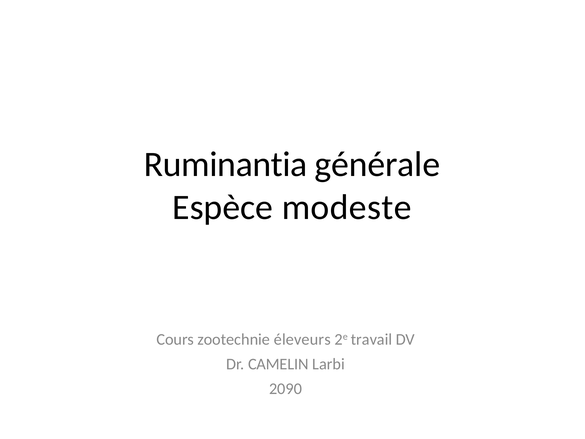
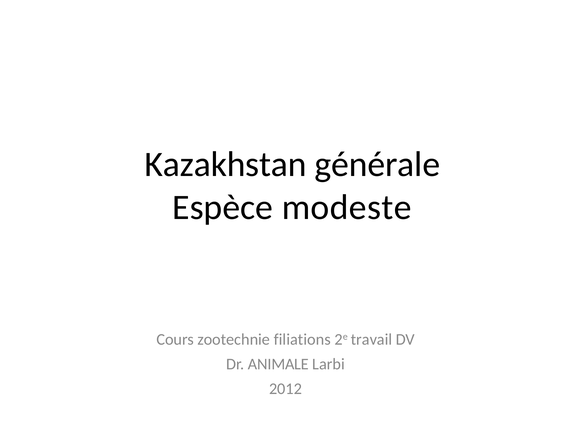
Ruminantia: Ruminantia -> Kazakhstan (226, 164)
éleveurs: éleveurs -> filiations (302, 339)
CAMELIN: CAMELIN -> ANIMALE (278, 364)
2090: 2090 -> 2012 (286, 389)
